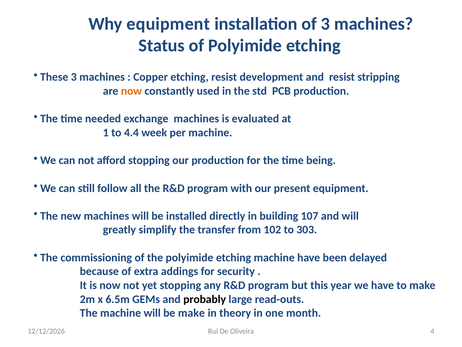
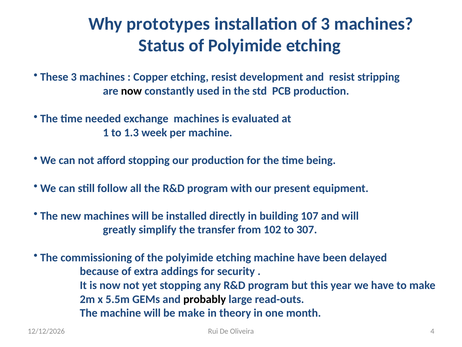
Why equipment: equipment -> prototypes (168, 24)
now colour: orange -> black (131, 91)
4.4: 4.4 -> 1.3 (131, 132)
303: 303 -> 307 (307, 229)
6.5m: 6.5m -> 5.5m (118, 299)
